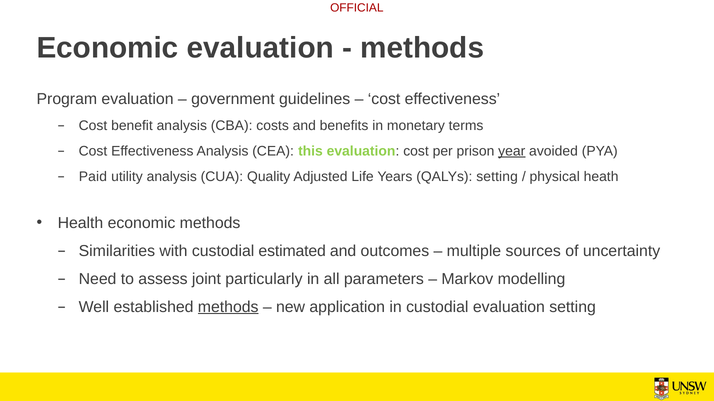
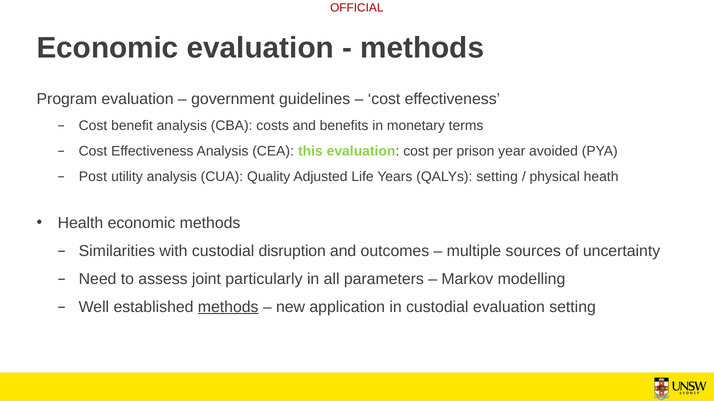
year underline: present -> none (512, 151)
Paid: Paid -> Post (93, 177)
estimated: estimated -> disruption (292, 251)
